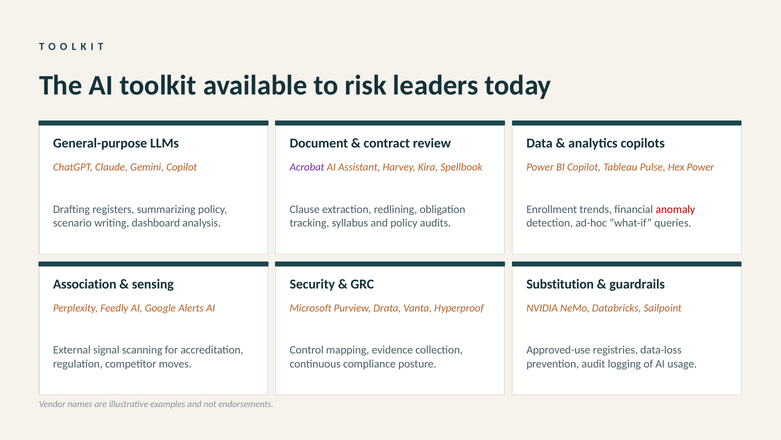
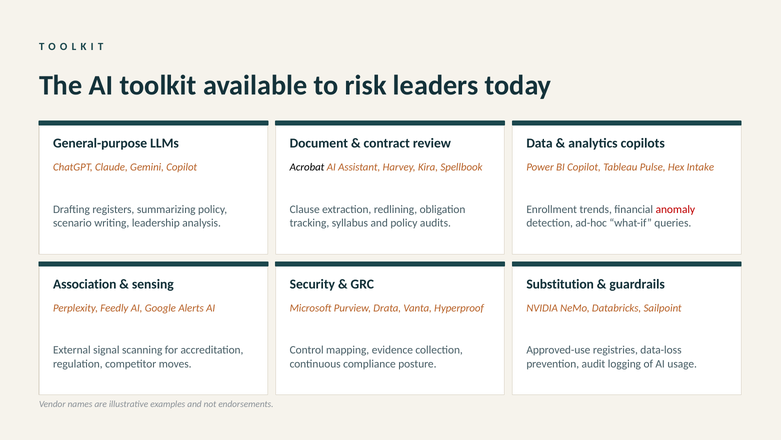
Acrobat colour: purple -> black (307, 167)
Hex Power: Power -> Intake (700, 167)
dashboard: dashboard -> leadership (156, 223)
